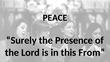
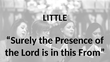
PEACE: PEACE -> LITTLE (55, 18)
